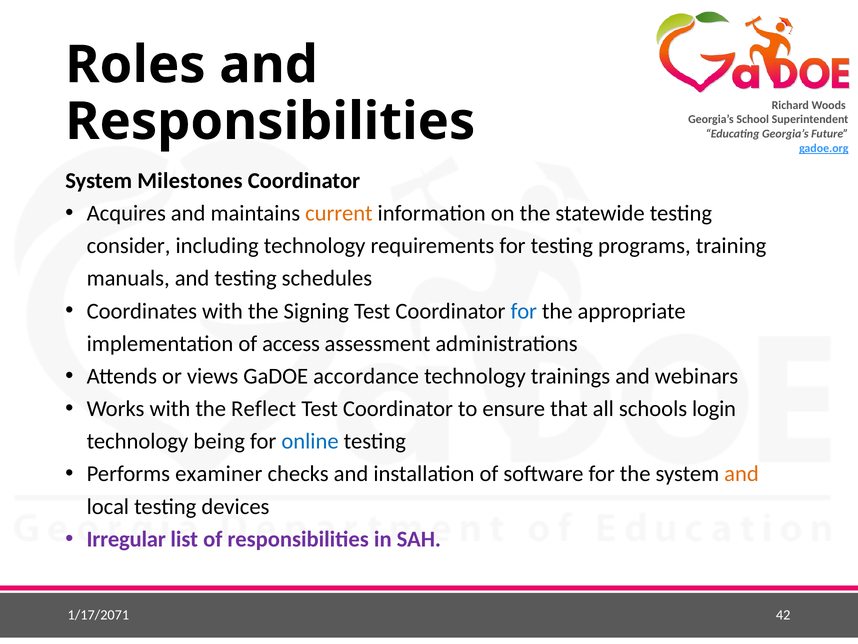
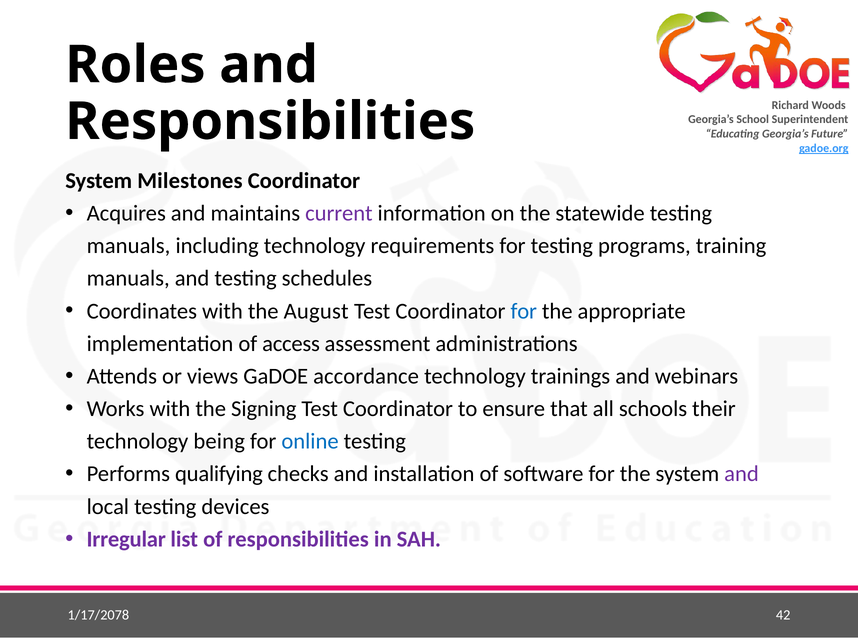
current colour: orange -> purple (339, 213)
consider: consider -> manuals (129, 246)
Signing: Signing -> August (316, 311)
Reflect: Reflect -> Signing (264, 409)
login: login -> their (714, 409)
examiner: examiner -> qualifying (219, 474)
and colour: orange -> purple (742, 474)
1/17/2071: 1/17/2071 -> 1/17/2078 (98, 615)
